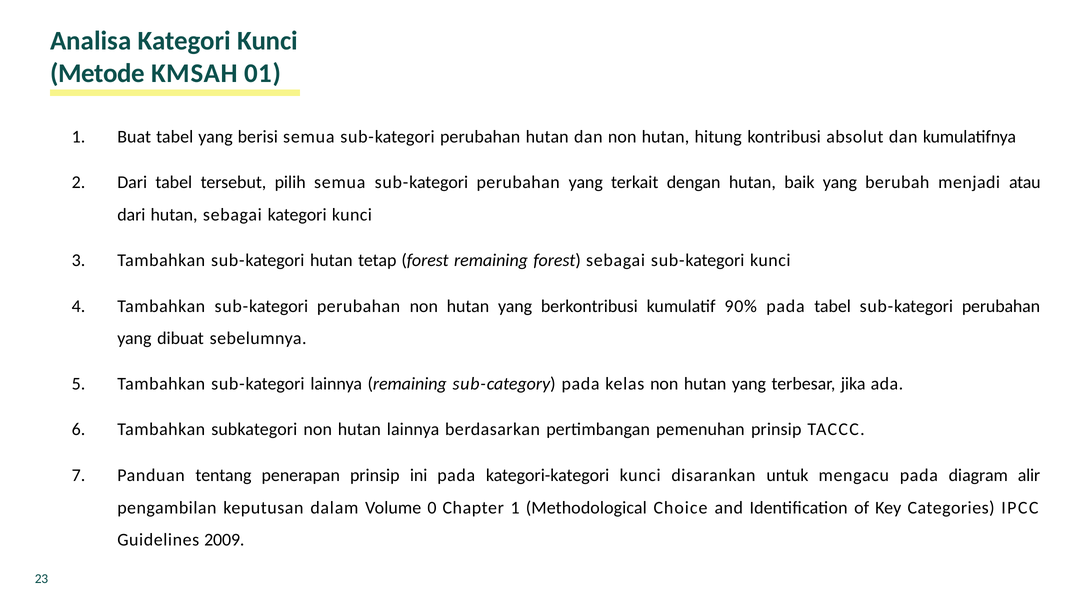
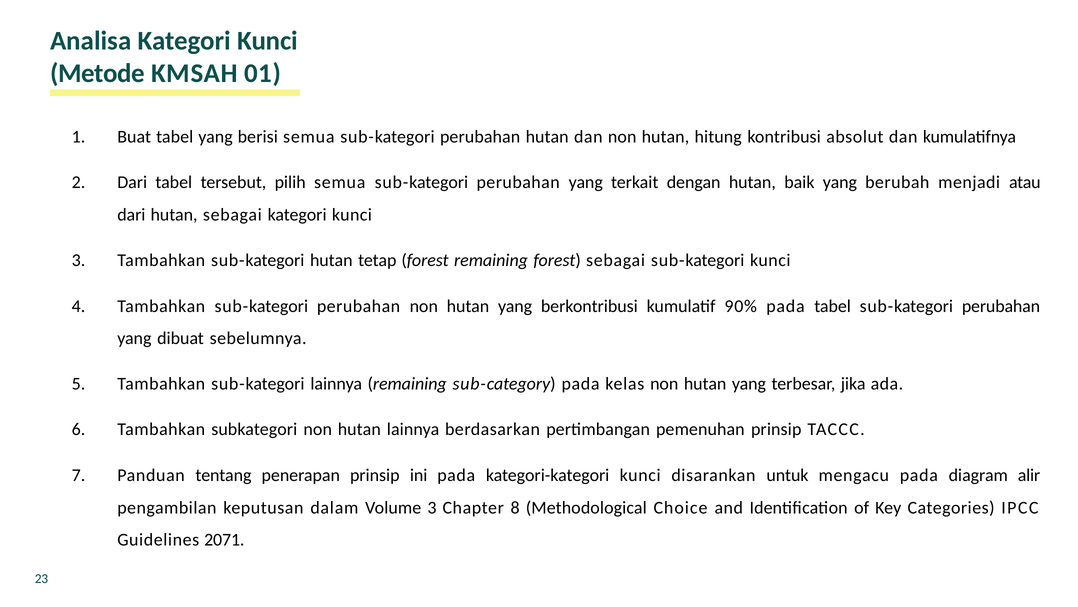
Volume 0: 0 -> 3 (432, 507)
Chapter 1: 1 -> 8 (515, 507)
2009: 2009 -> 2071 (224, 539)
